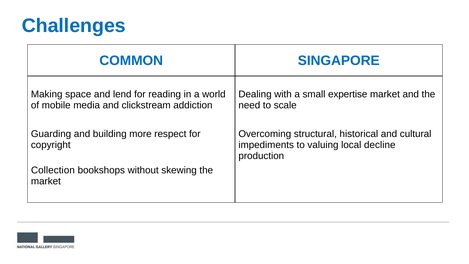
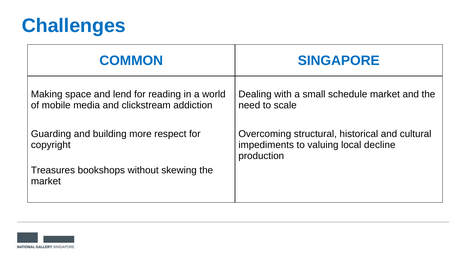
expertise: expertise -> schedule (348, 94)
Collection: Collection -> Treasures (53, 170)
